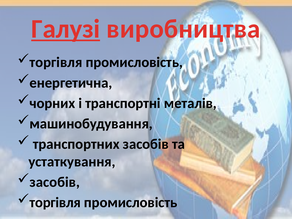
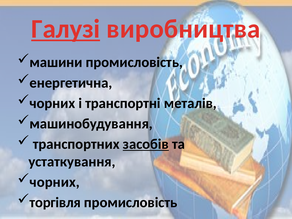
торгівля: торгівля -> машини (56, 62)
засобів underline: none -> present (146, 144)
засобів: засобів -> чорних (55, 182)
